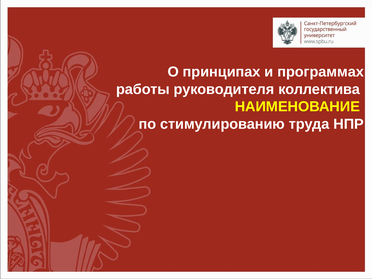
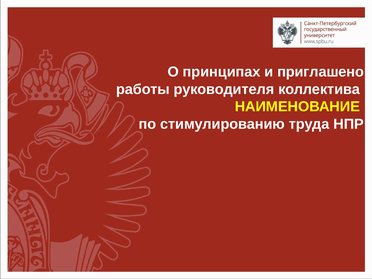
программах: программах -> приглашено (321, 72)
